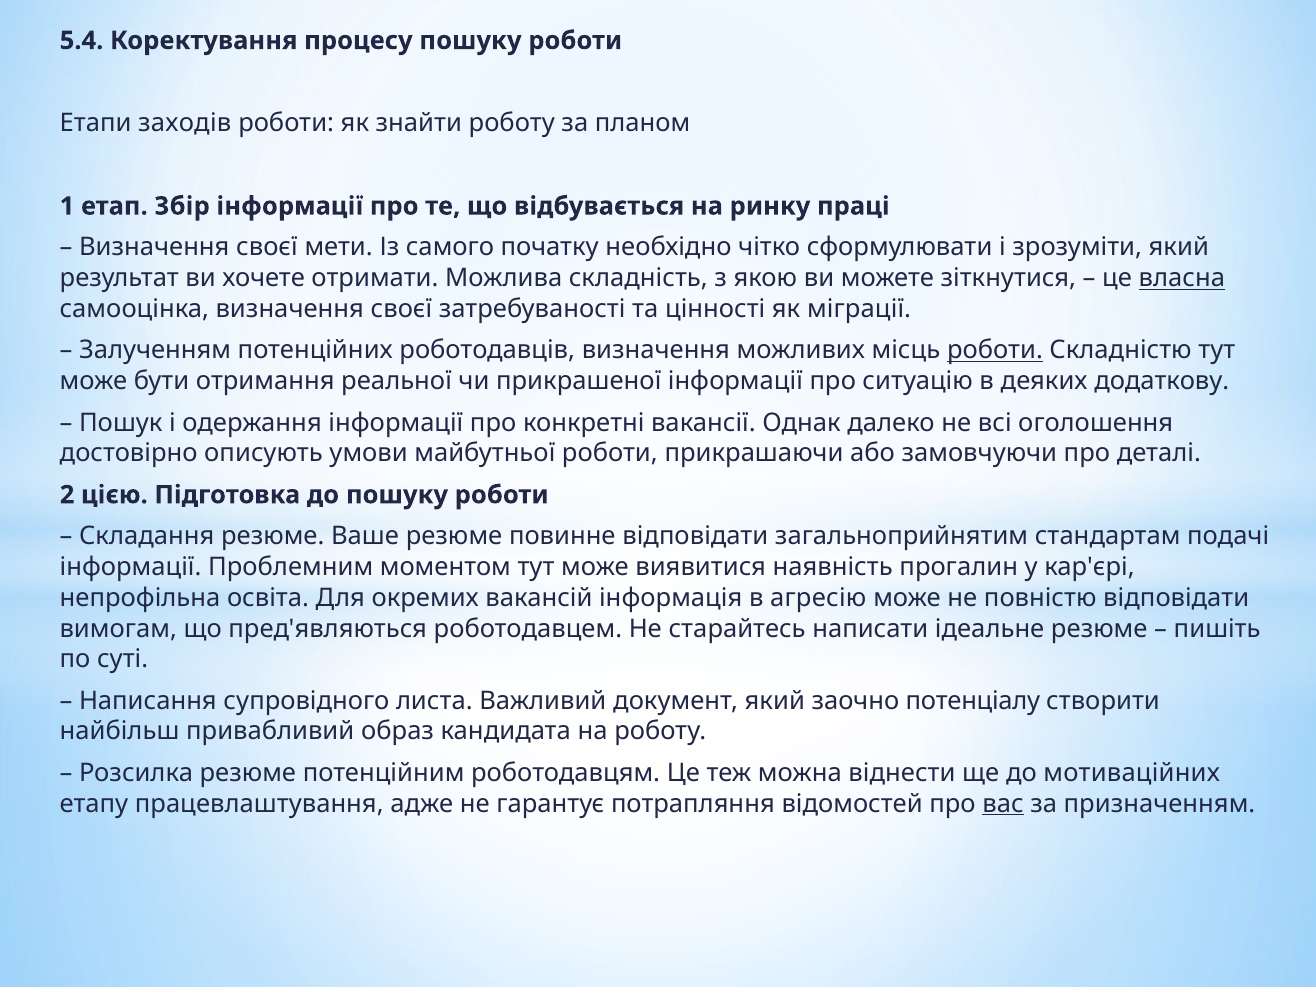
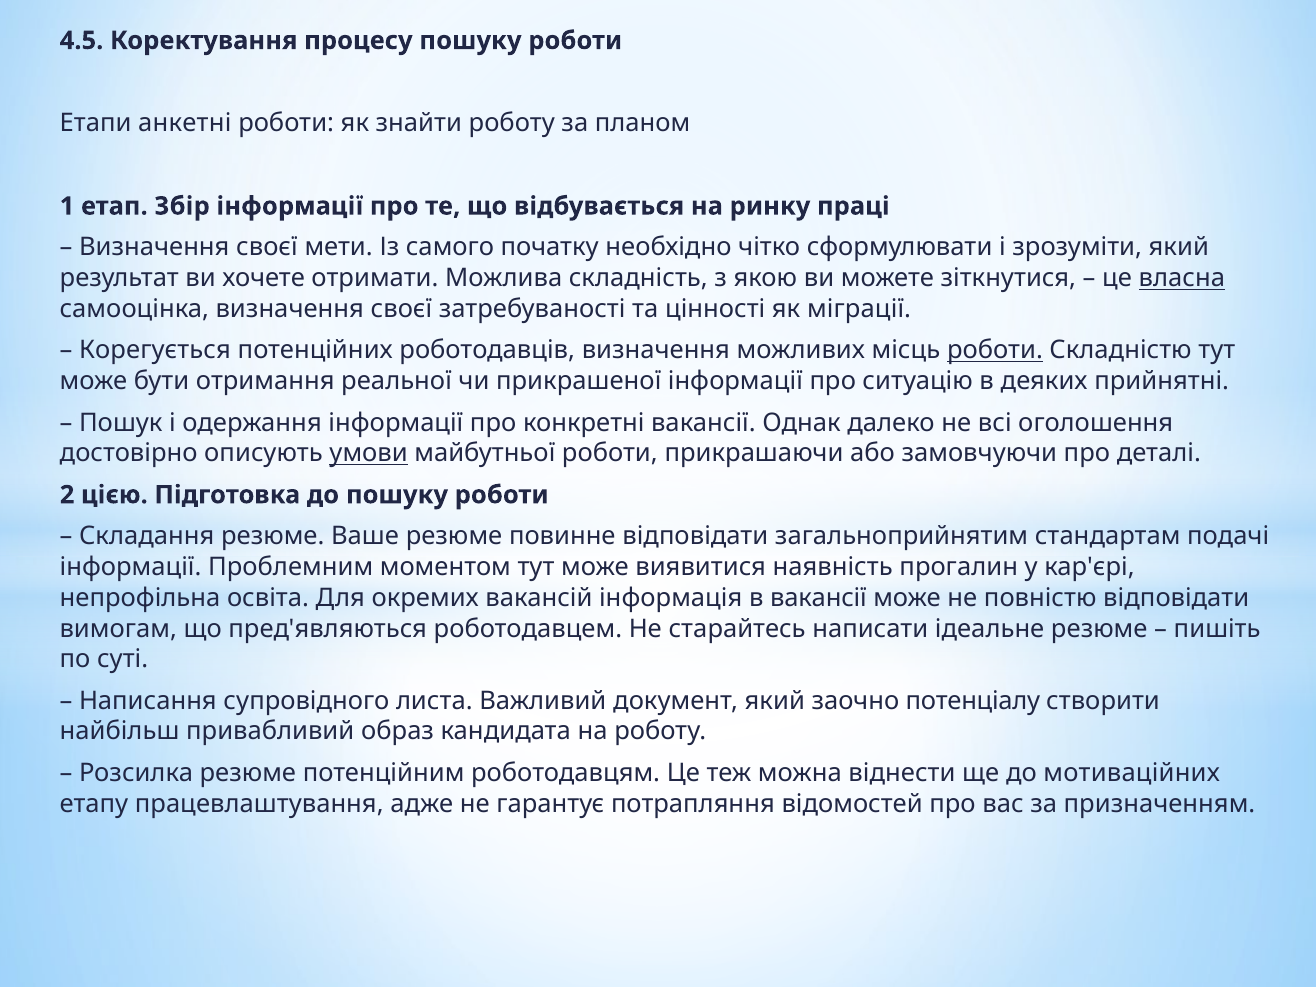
5.4: 5.4 -> 4.5 (82, 41)
заходів: заходів -> анкетні (185, 123)
Залученням: Залученням -> Корегується (155, 351)
додаткову: додаткову -> прийнятні (1162, 381)
умови underline: none -> present (369, 453)
в агресію: агресію -> вакансії (818, 598)
вас underline: present -> none (1003, 804)
